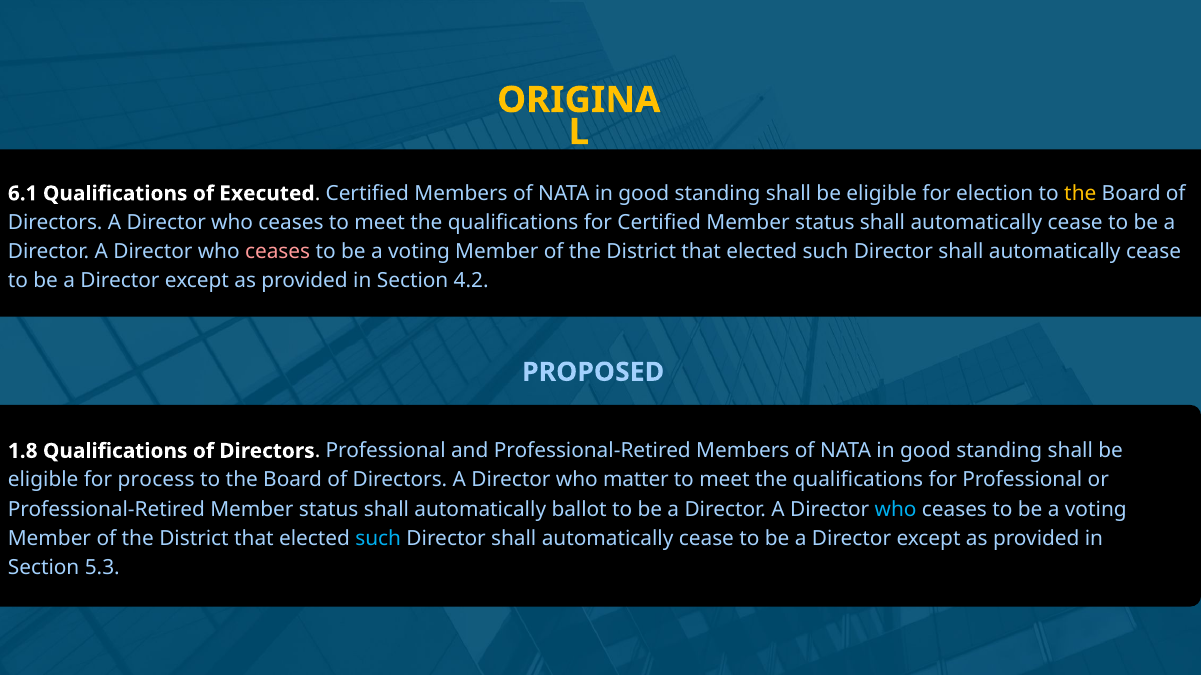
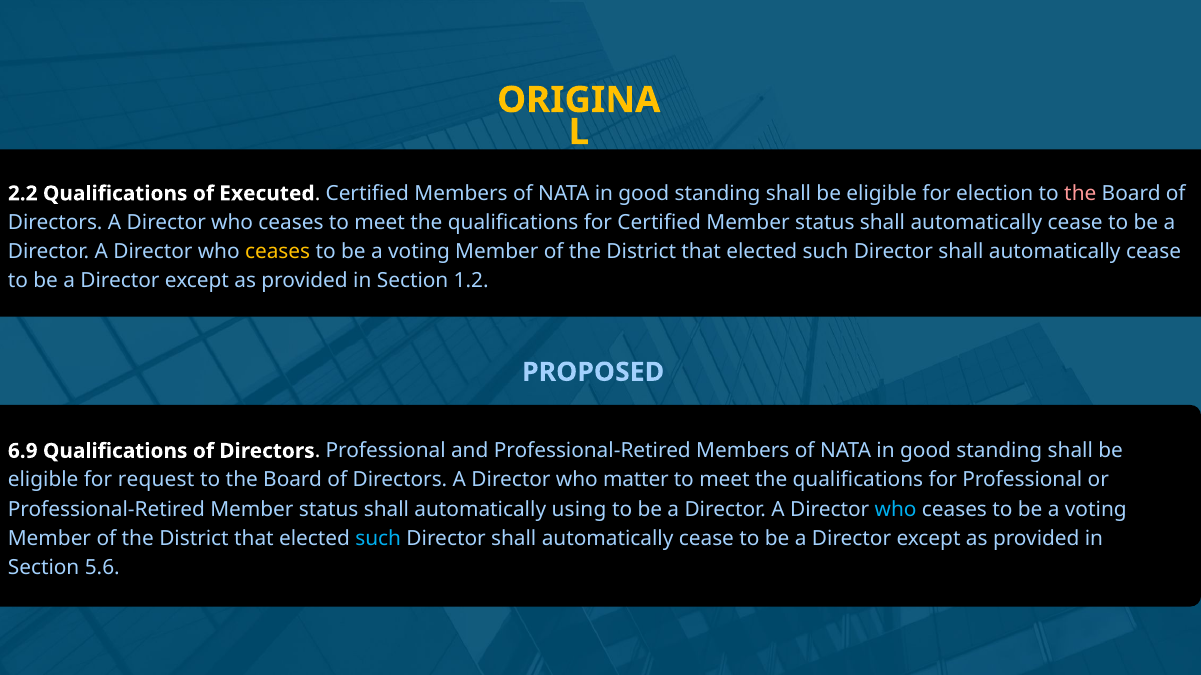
6.1: 6.1 -> 2.2 (23, 194)
the colour: yellow -> pink (1080, 194)
ceases colour: pink -> yellow (278, 252)
4.2: 4.2 -> 1.2 (471, 281)
1.8: 1.8 -> 6.9 (23, 451)
process: process -> request (156, 480)
ballot: ballot -> using (579, 510)
5.3: 5.3 -> 5.6 (102, 568)
